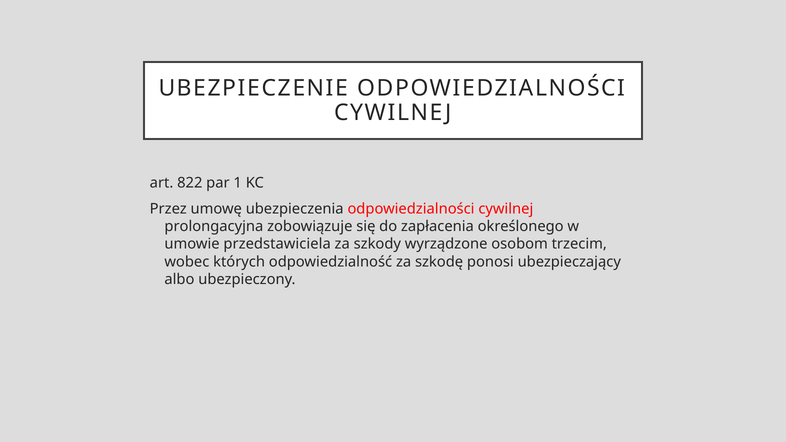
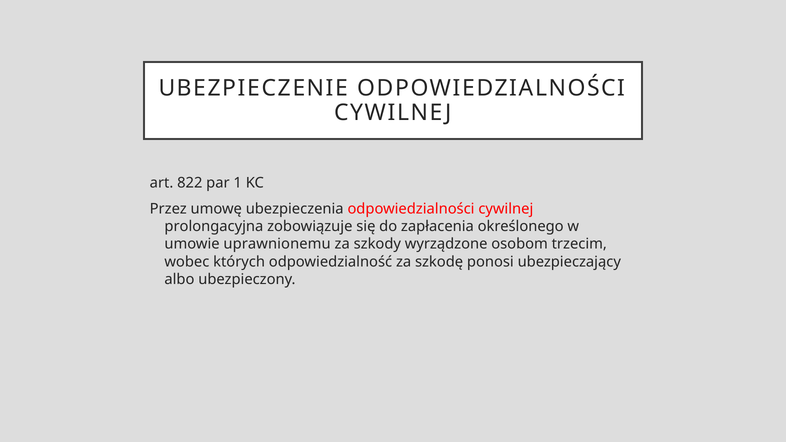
przedstawiciela: przedstawiciela -> uprawnionemu (277, 244)
